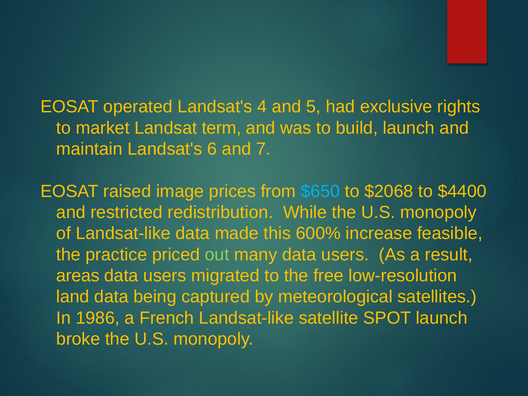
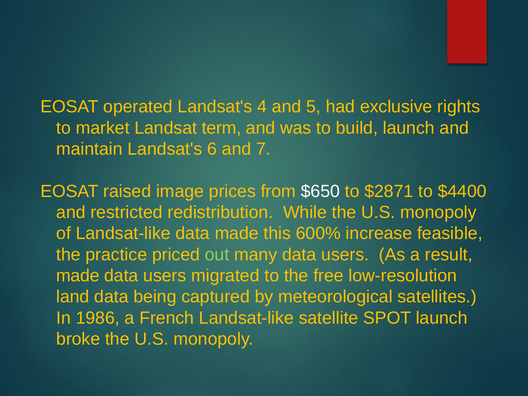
$650 colour: light blue -> white (320, 191)
$2068: $2068 -> $2871 (389, 191)
areas: areas -> made (78, 276)
